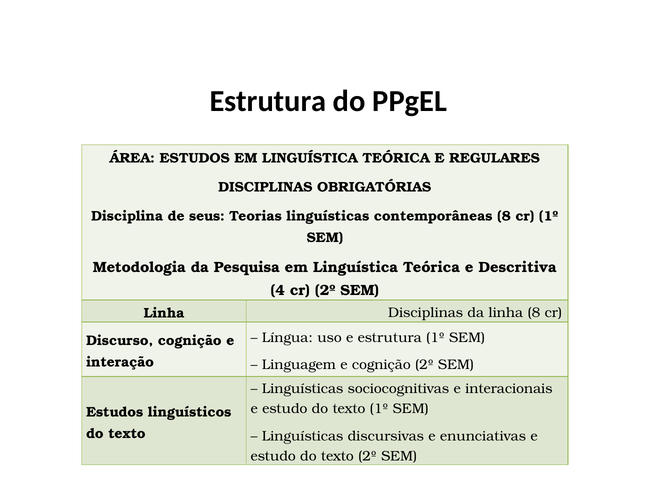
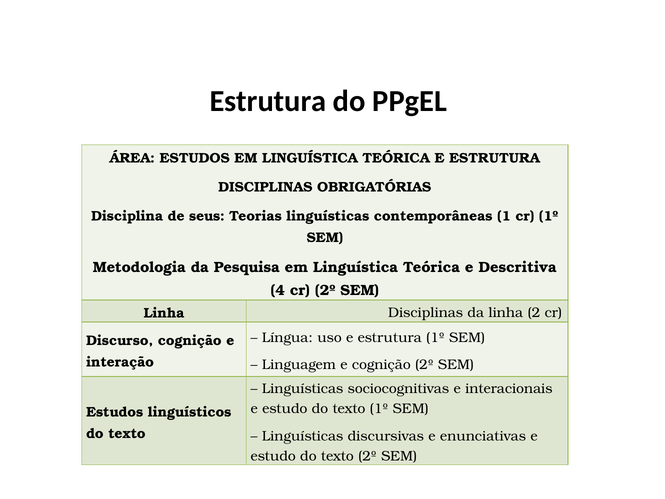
TEÓRICA E REGULARES: REGULARES -> ESTRUTURA (494, 158)
contemporâneas 8: 8 -> 1 (504, 216)
linha 8: 8 -> 2 (534, 313)
